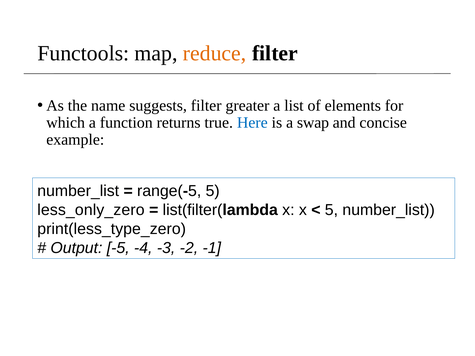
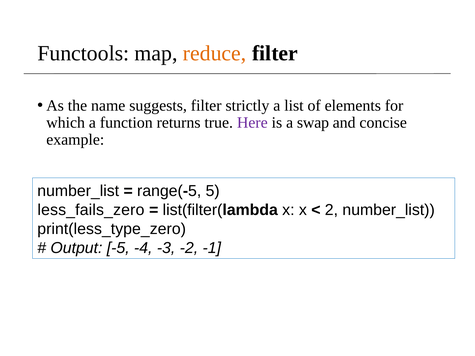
greater: greater -> strictly (247, 106)
Here colour: blue -> purple (252, 123)
less_only_zero: less_only_zero -> less_fails_zero (91, 210)
5: 5 -> 2 (331, 210)
